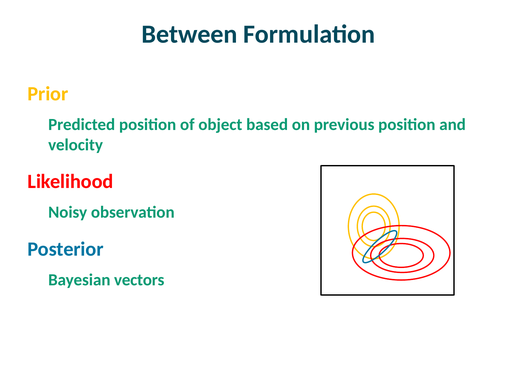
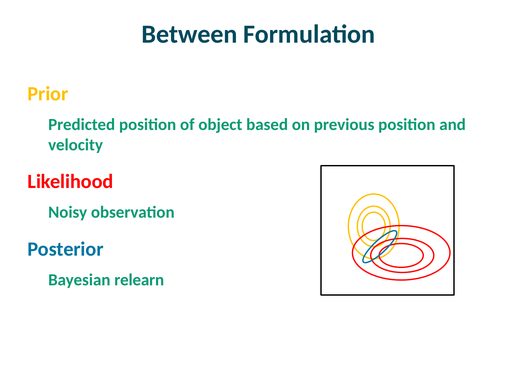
vectors: vectors -> relearn (139, 280)
